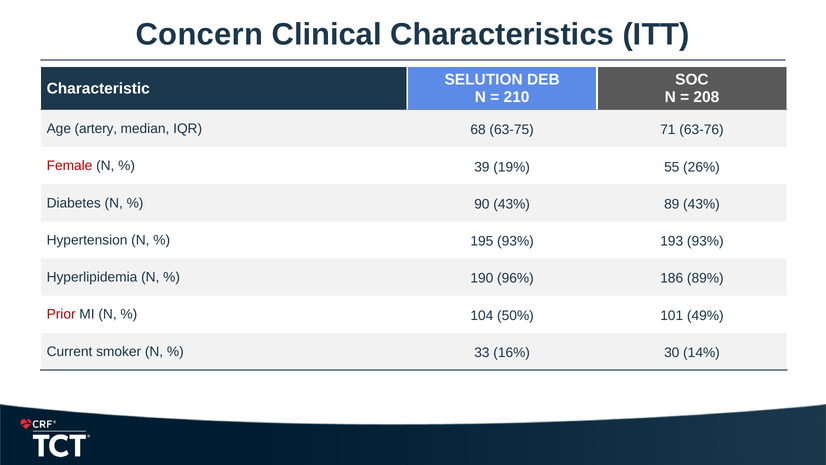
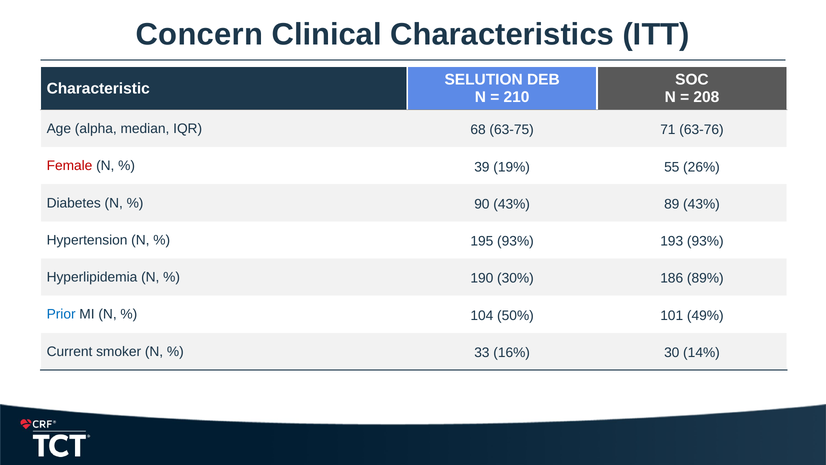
artery: artery -> alpha (96, 129)
96%: 96% -> 30% (515, 278)
Prior colour: red -> blue (61, 314)
